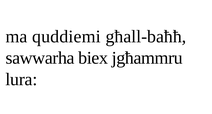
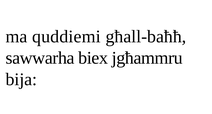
lura: lura -> bija (21, 79)
